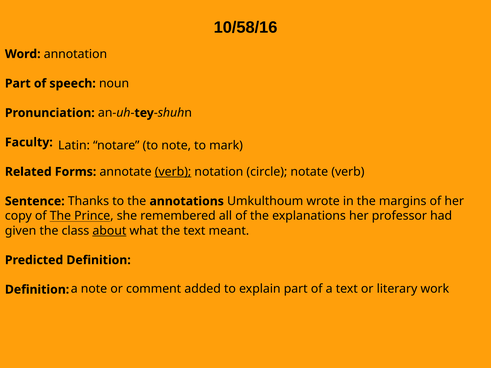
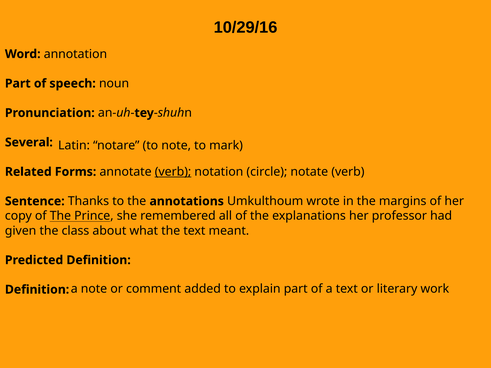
10/58/16: 10/58/16 -> 10/29/16 (246, 28)
Faculty: Faculty -> Several (29, 142)
about underline: present -> none (109, 231)
